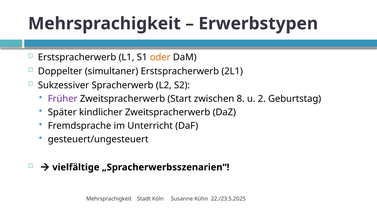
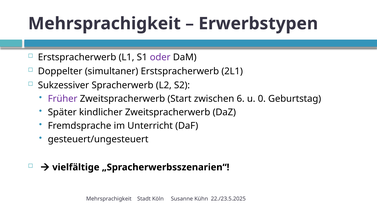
oder colour: orange -> purple (160, 57)
8: 8 -> 6 (241, 99)
2: 2 -> 0 (262, 99)
